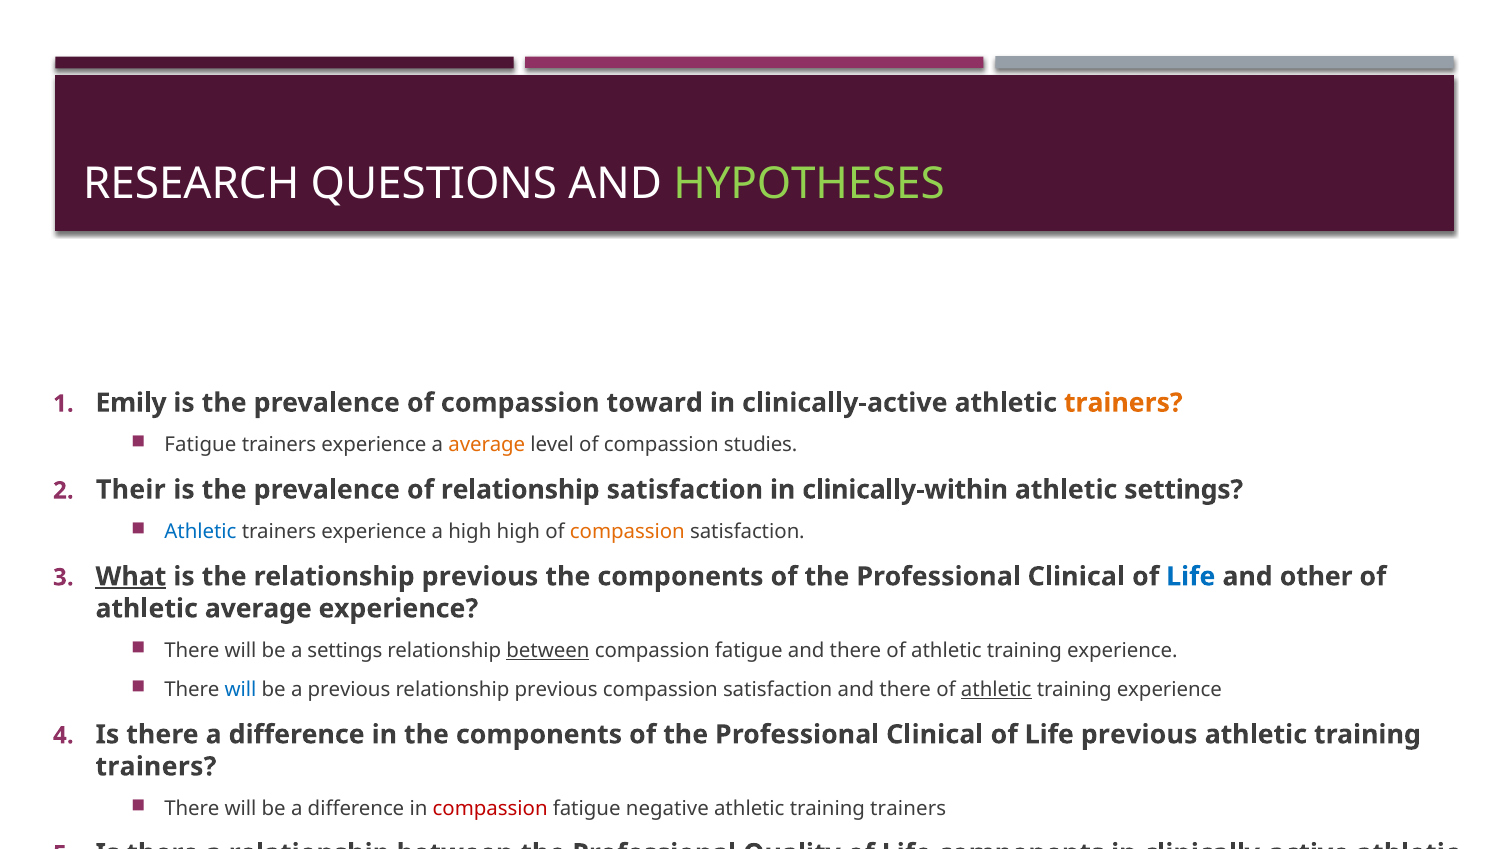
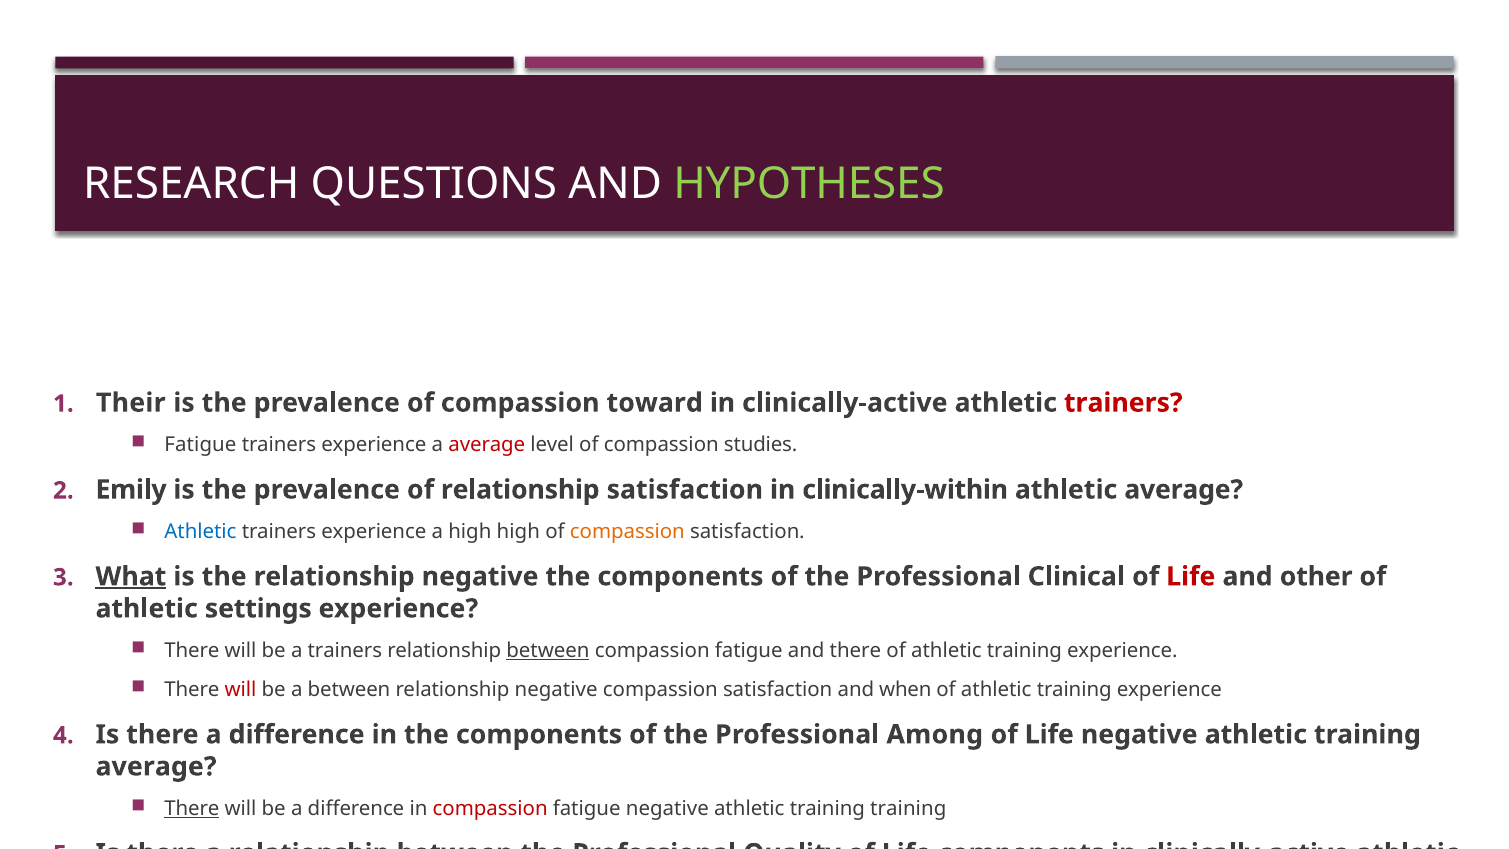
Emily: Emily -> Their (131, 403)
trainers colour: orange -> red (1123, 403)
average colour: orange -> red (487, 445)
Their: Their -> Emily (131, 490)
athletic settings: settings -> average (1184, 490)
the relationship previous: previous -> negative (480, 576)
Life colour: blue -> red (1191, 576)
athletic average: average -> settings (258, 609)
a settings: settings -> trainers (345, 651)
will colour: blue -> red (240, 690)
a previous: previous -> between (349, 690)
previous: previous -> negative (556, 690)
satisfaction and there: there -> when (905, 690)
athletic underline: present -> none (996, 690)
Clinical: Clinical -> Among (935, 734)
Life previous: previous -> negative (1139, 734)
trainers: trainers -> average (156, 766)
There underline: none -> present (192, 809)
trainers: trainers -> training (908, 809)
